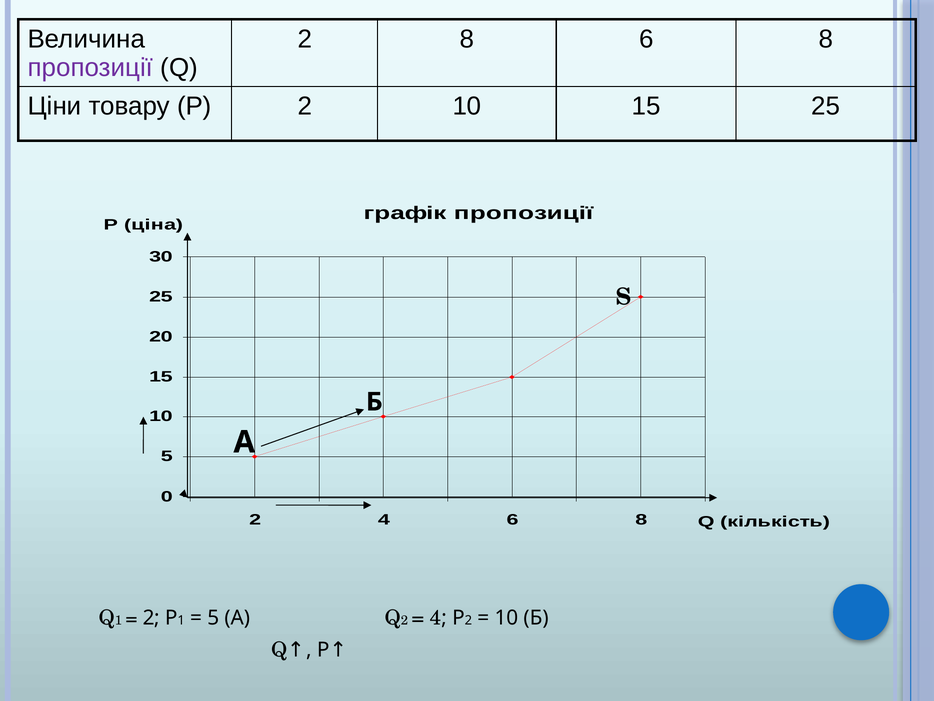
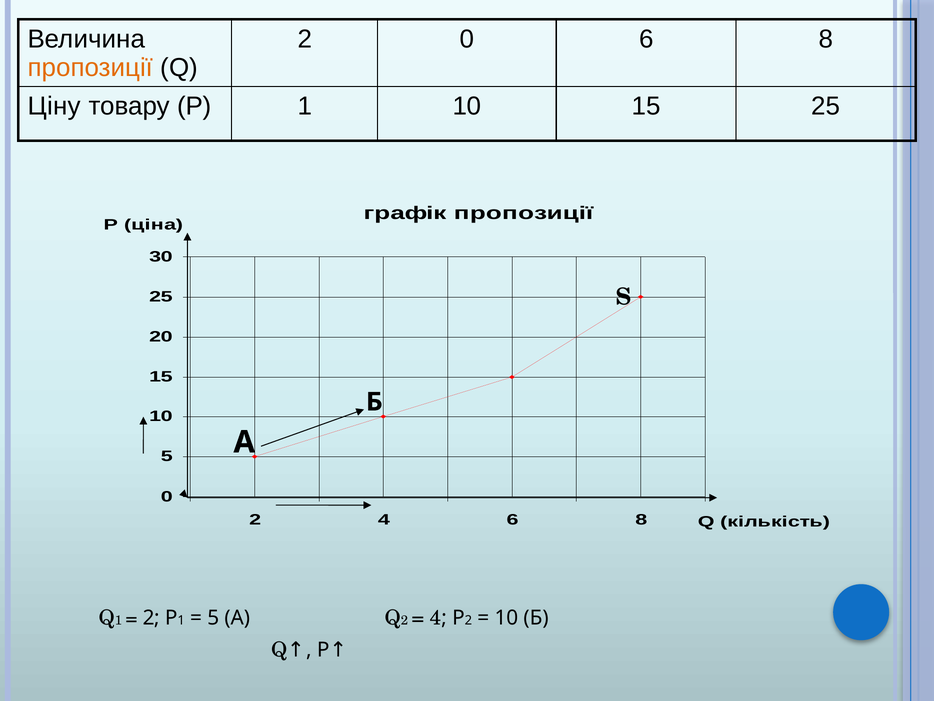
2 8: 8 -> 0 (467, 39)
пропозиції colour: purple -> orange (90, 68)
Ціни: Ціни -> Ціну (54, 106)
товару Р 2: 2 -> 1 (305, 106)
